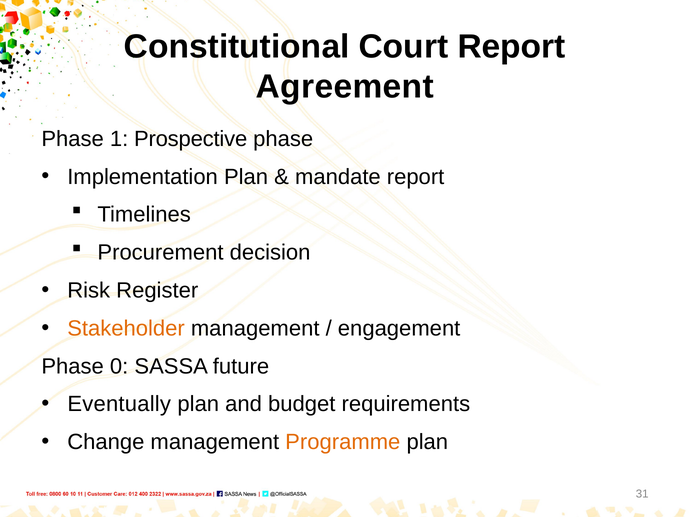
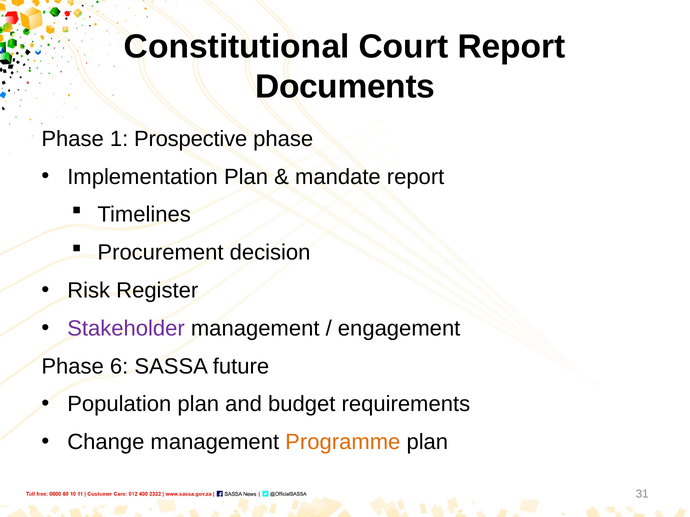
Agreement: Agreement -> Documents (345, 87)
Stakeholder colour: orange -> purple (126, 329)
0: 0 -> 6 (119, 367)
Eventually: Eventually -> Population (119, 405)
